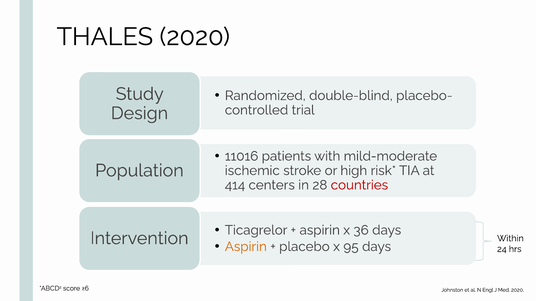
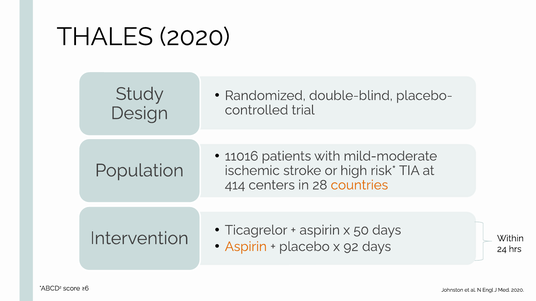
countries colour: red -> orange (359, 185)
36: 36 -> 50 (361, 230)
95: 95 -> 92 (351, 247)
